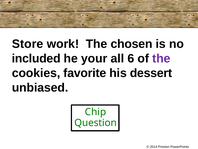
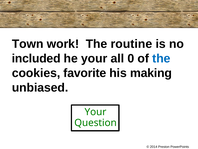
Store: Store -> Town (28, 44)
chosen: chosen -> routine (131, 44)
6: 6 -> 0 (131, 58)
the colour: purple -> blue (161, 58)
dessert: dessert -> making (151, 73)
Chip: Chip -> Your (96, 112)
